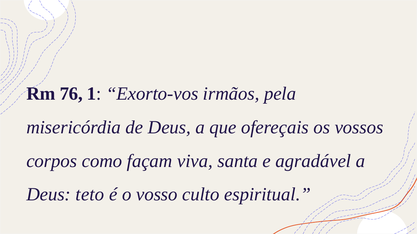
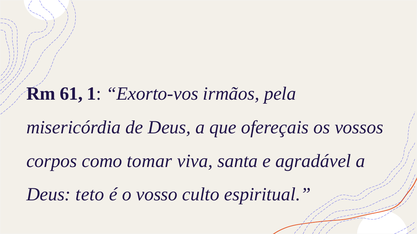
76: 76 -> 61 (71, 94)
façam: façam -> tomar (150, 161)
